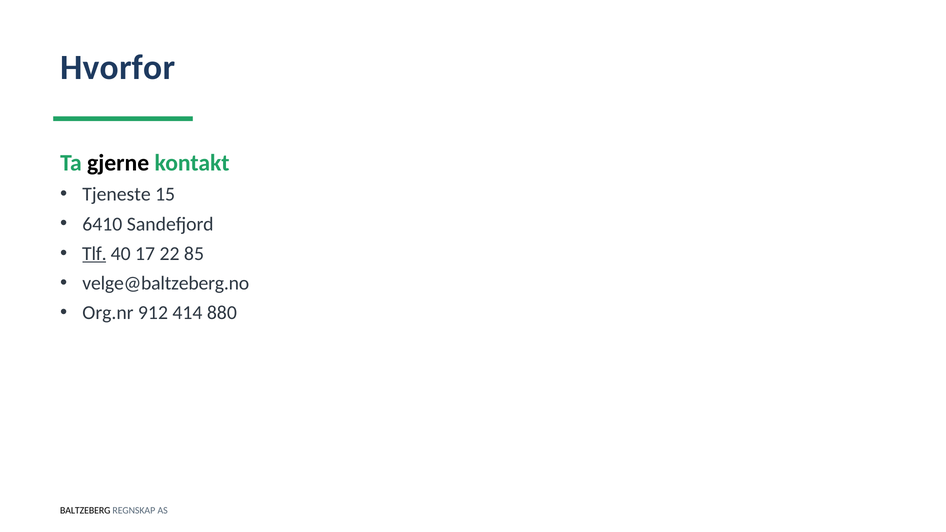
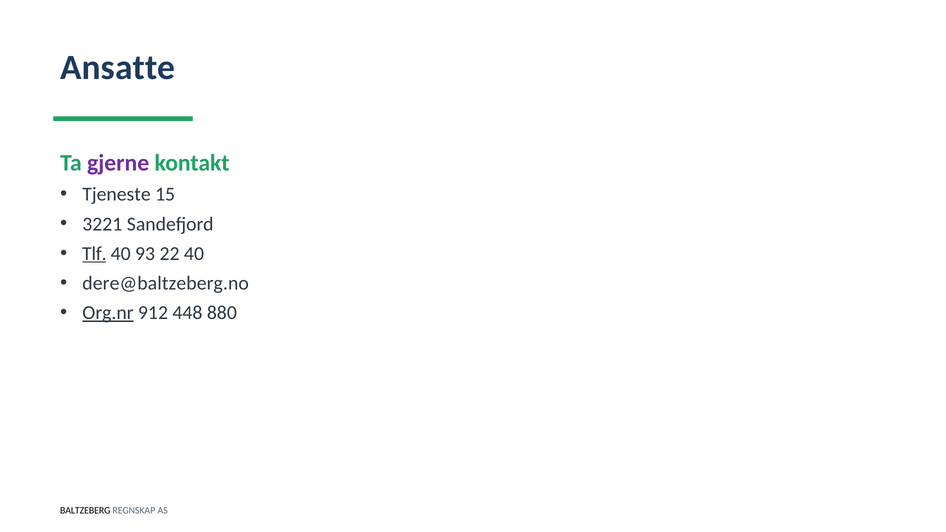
Hvorfor: Hvorfor -> Ansatte (118, 68)
gjerne colour: black -> purple (118, 163)
6410: 6410 -> 3221 (102, 224)
17: 17 -> 93 (145, 254)
22 85: 85 -> 40 (194, 254)
velge@baltzeberg.no: velge@baltzeberg.no -> dere@baltzeberg.no (166, 283)
Org.nr underline: none -> present (108, 313)
414: 414 -> 448 (187, 313)
